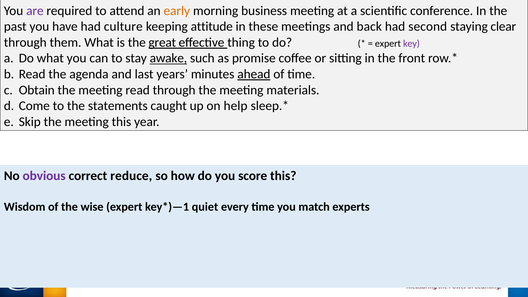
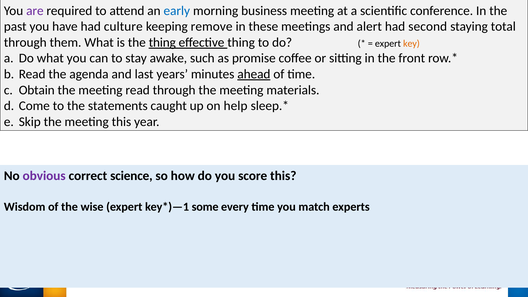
early colour: orange -> blue (177, 11)
attitude: attitude -> remove (212, 27)
back: back -> alert (369, 27)
clear: clear -> total (503, 27)
the great: great -> thing (162, 42)
key colour: purple -> orange (411, 44)
awake underline: present -> none (168, 58)
reduce: reduce -> science (131, 176)
quiet: quiet -> some (205, 207)
